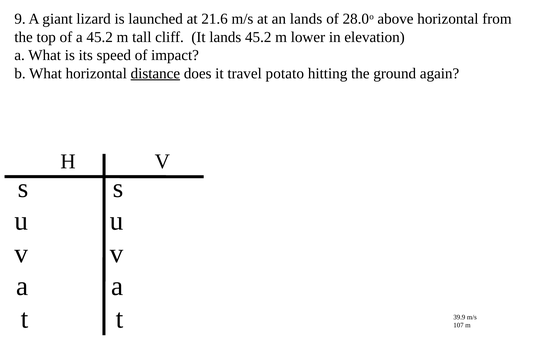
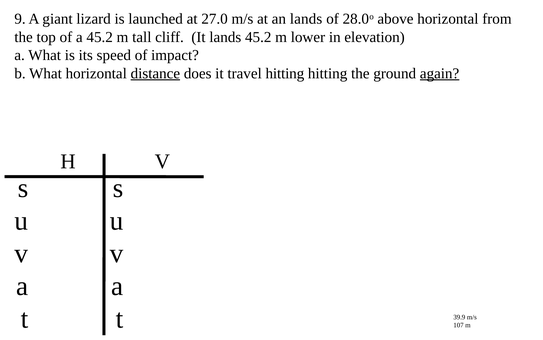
21.6: 21.6 -> 27.0 (215, 19)
travel potato: potato -> hitting (285, 73)
again underline: none -> present (440, 73)
